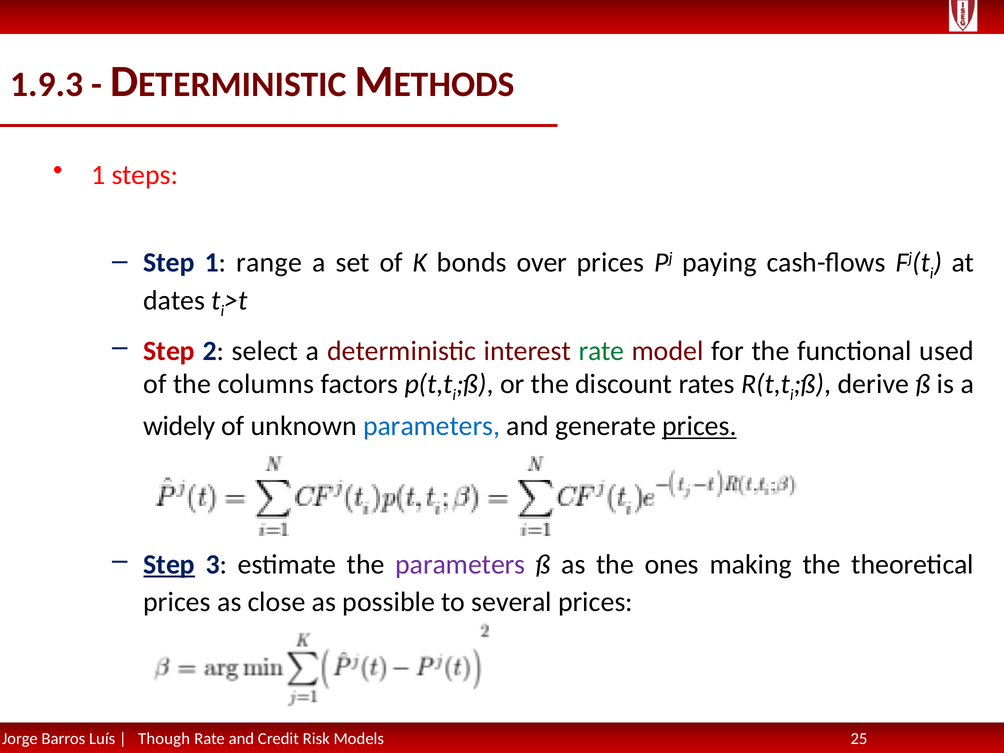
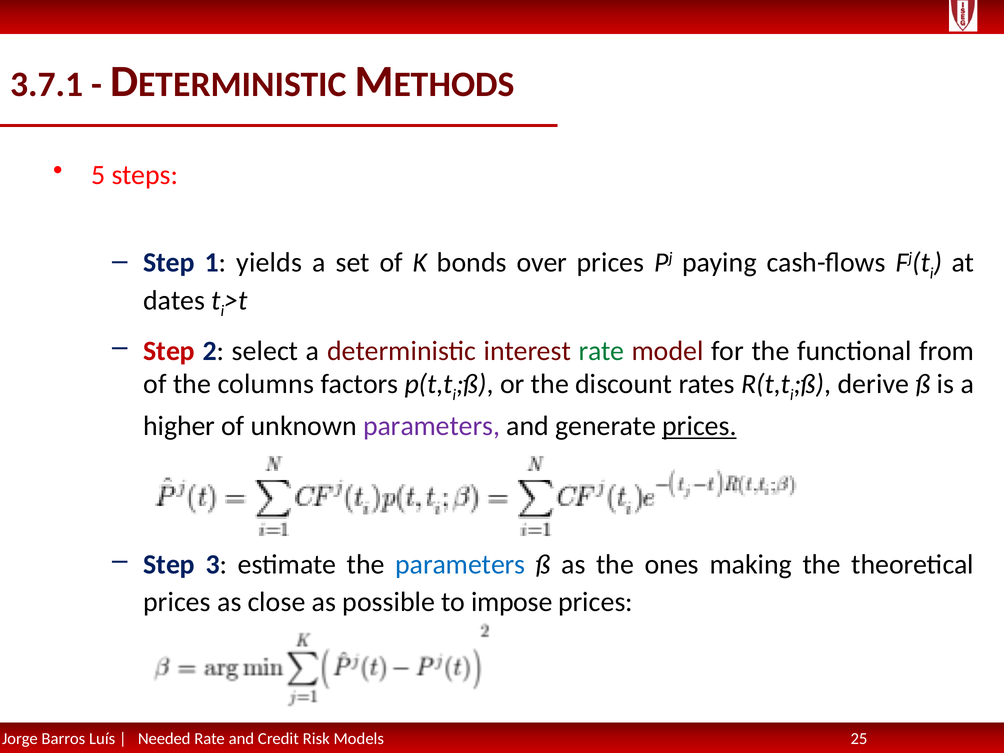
1.9.3: 1.9.3 -> 3.7.1 (47, 84)
1: 1 -> 5 (98, 175)
range: range -> yields (269, 263)
used: used -> from (947, 351)
widely: widely -> higher (179, 426)
parameters colour: blue -> purple (432, 426)
Step underline: present -> none (169, 564)
parameters colour: purple -> blue (460, 564)
several: several -> impose (512, 602)
Though: Though -> Needed (164, 739)
